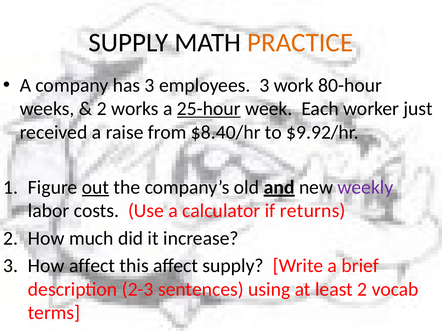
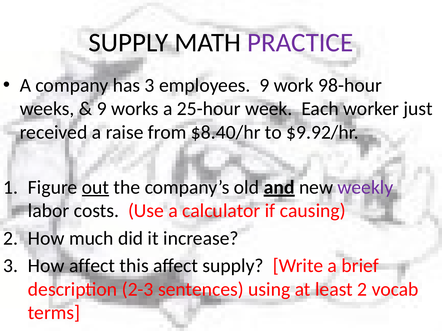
PRACTICE colour: orange -> purple (300, 43)
employees 3: 3 -> 9 (264, 85)
80-hour: 80-hour -> 98-hour (350, 85)
2: 2 -> 9 (102, 109)
25-hour underline: present -> none (209, 109)
returns: returns -> causing (313, 211)
